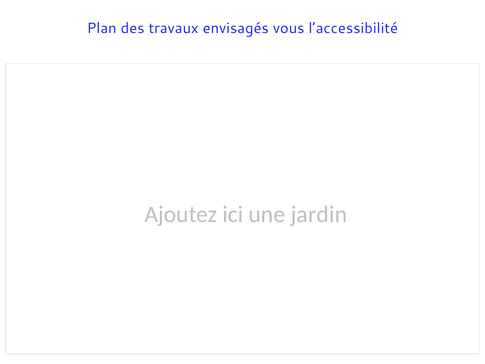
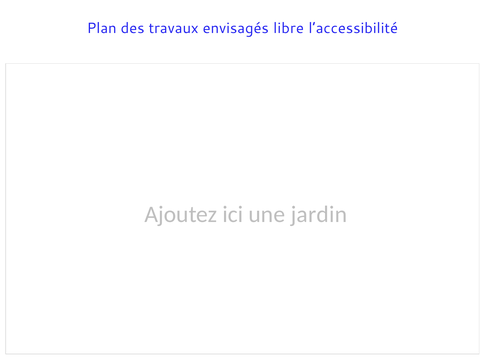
vous: vous -> libre (289, 28)
